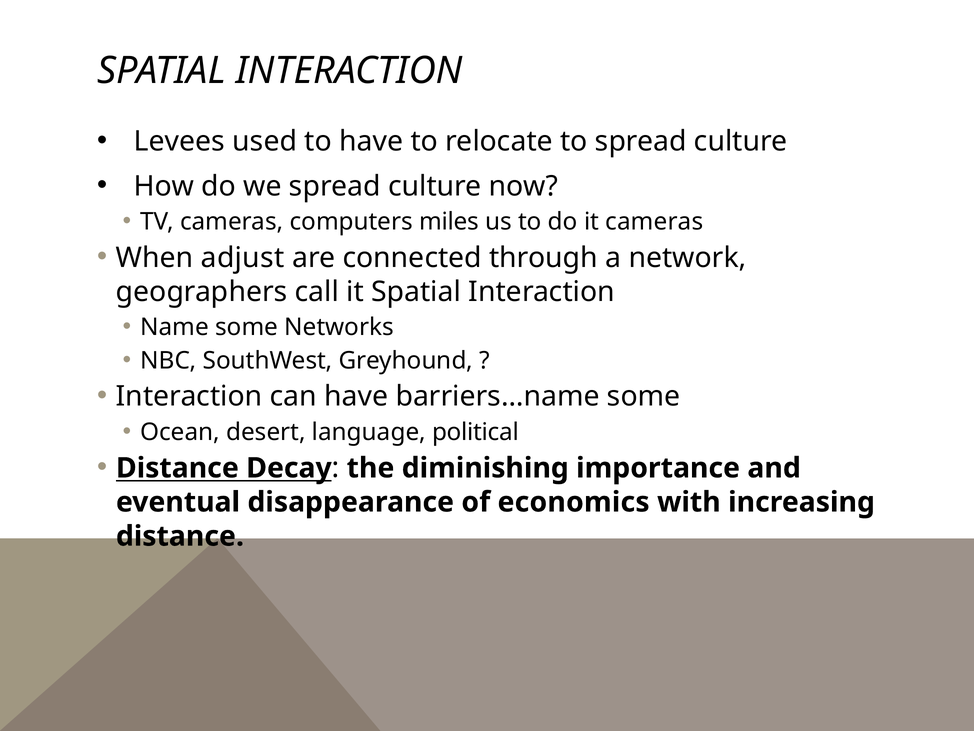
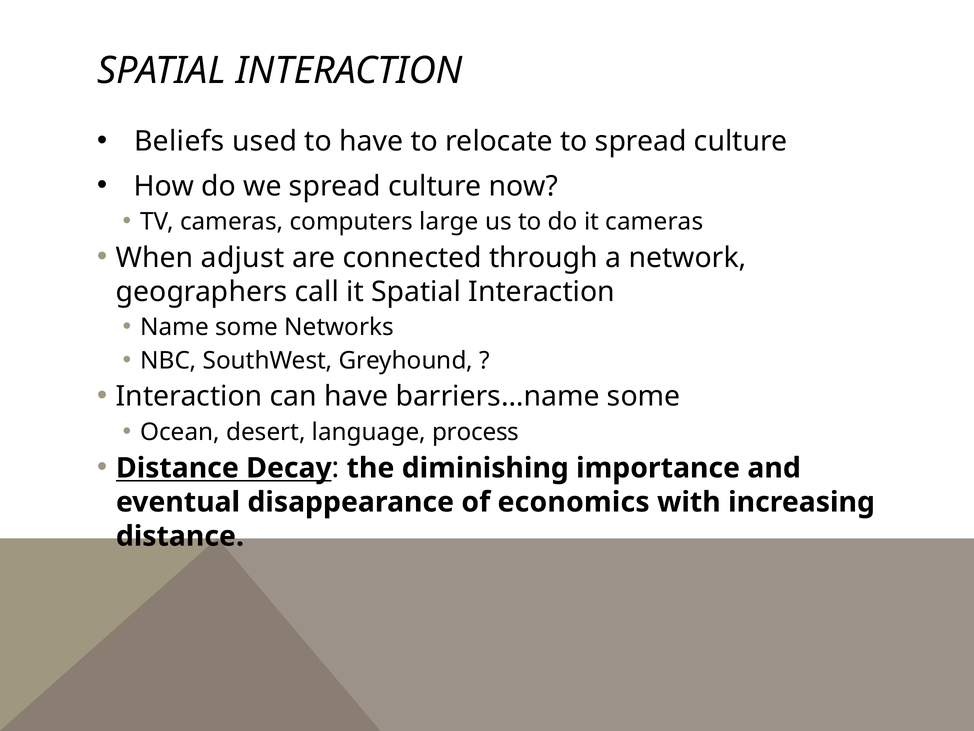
Levees: Levees -> Beliefs (179, 141)
miles: miles -> large (449, 221)
political: political -> process (476, 432)
